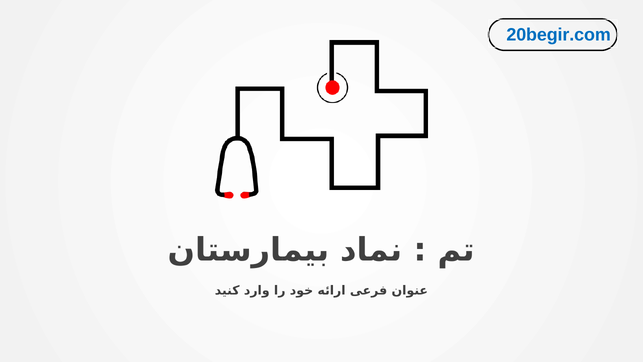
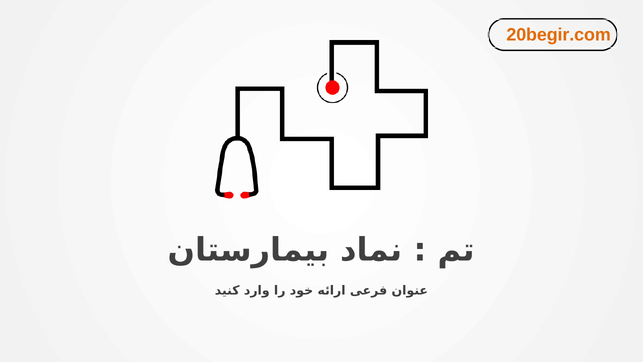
20begir.com colour: blue -> orange (559, 35)
